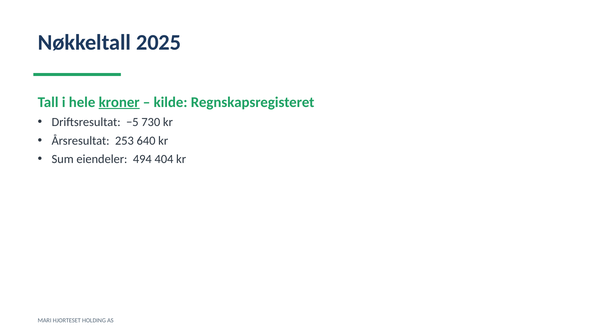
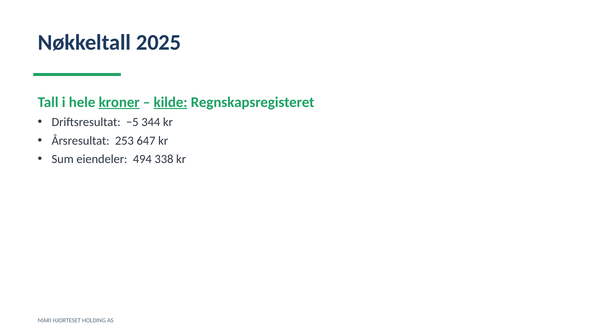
kilde underline: none -> present (171, 102)
730: 730 -> 344 (151, 122)
640: 640 -> 647 (146, 140)
404: 404 -> 338 (164, 159)
